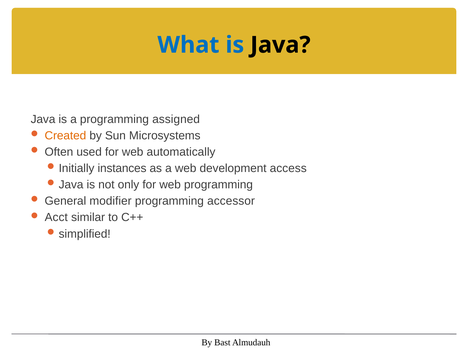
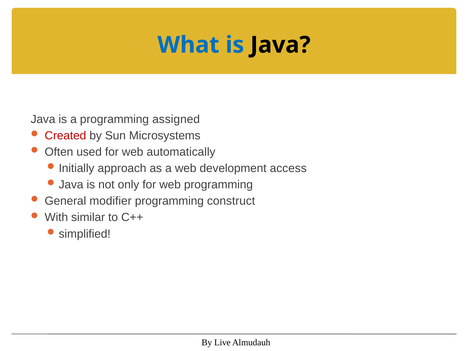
Created colour: orange -> red (65, 136)
instances: instances -> approach (122, 168)
accessor: accessor -> construct (231, 201)
Acct: Acct -> With (56, 217)
Bast: Bast -> Live (222, 343)
